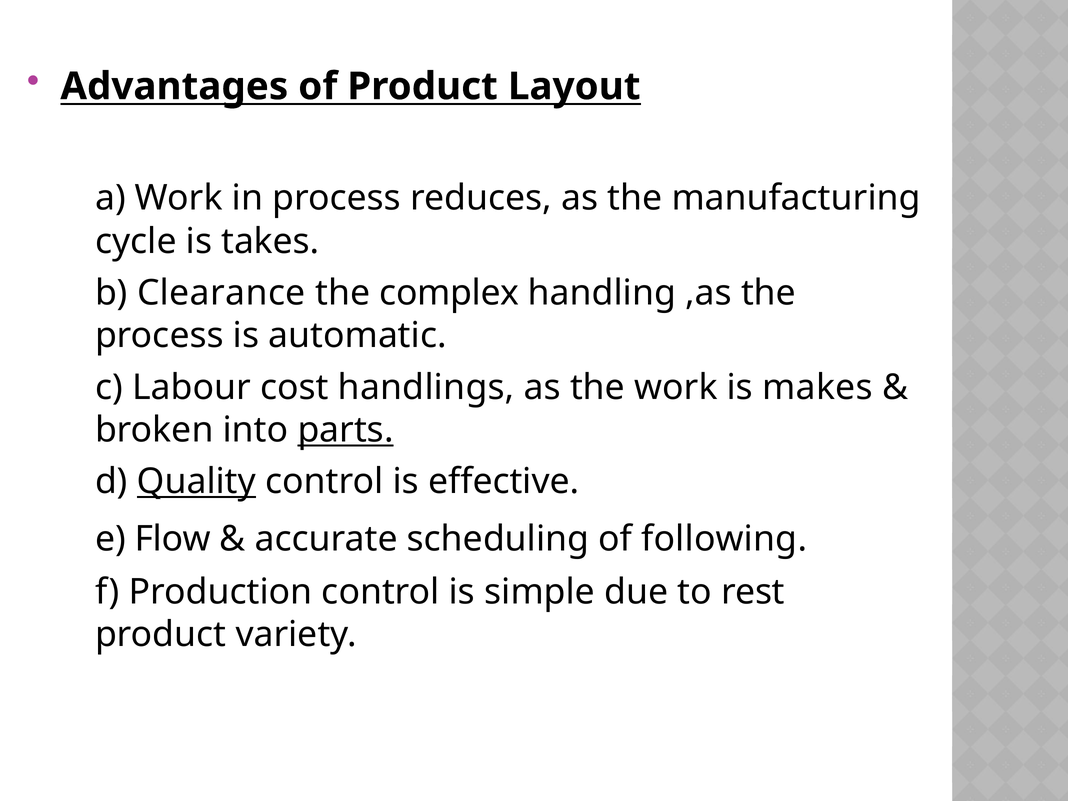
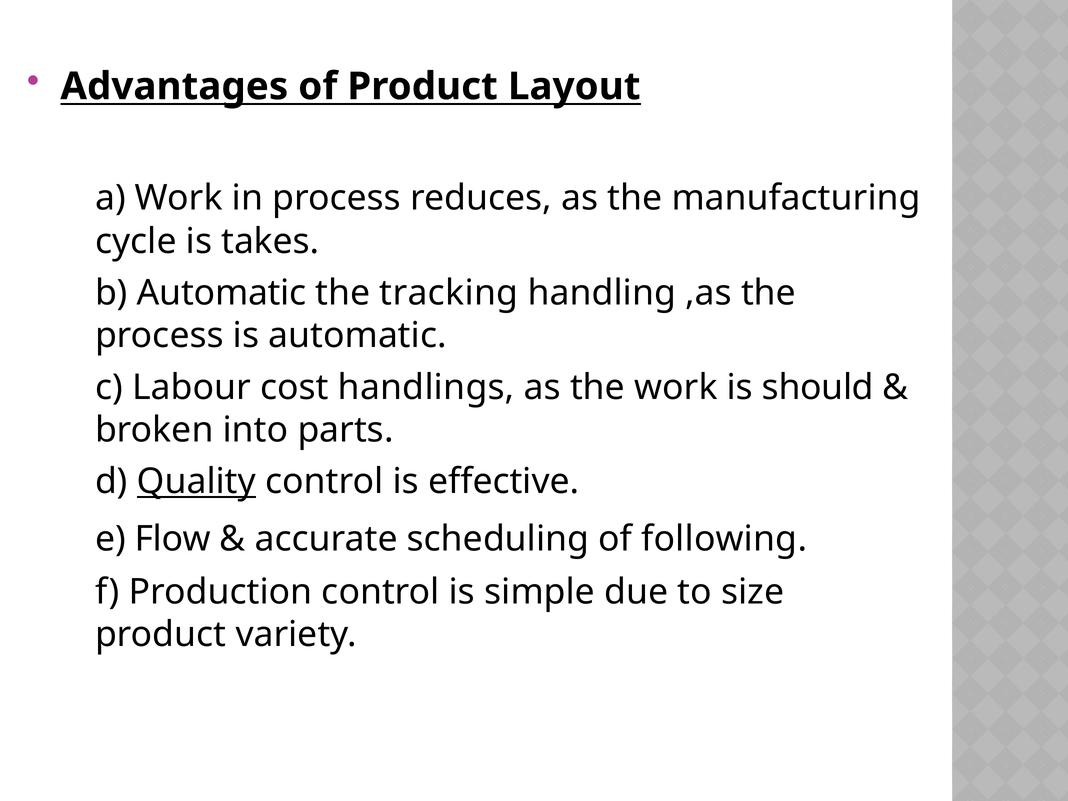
b Clearance: Clearance -> Automatic (222, 293)
complex: complex -> tracking (449, 293)
makes: makes -> should (818, 387)
parts underline: present -> none (346, 430)
rest: rest -> size (753, 592)
